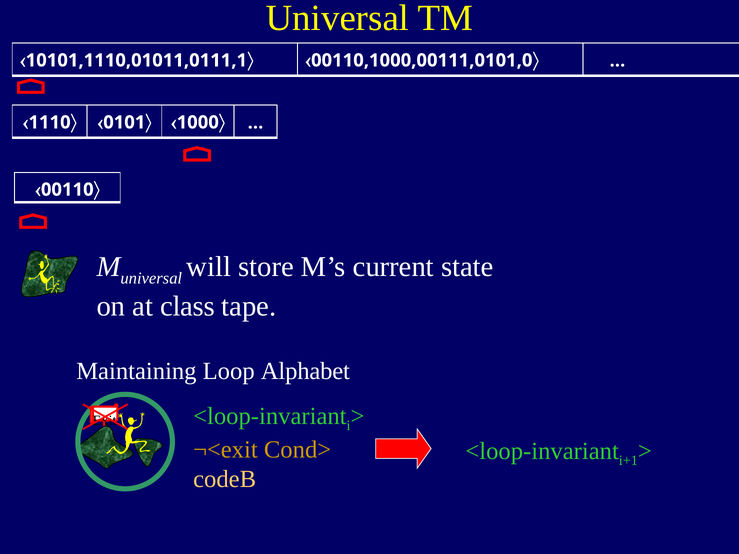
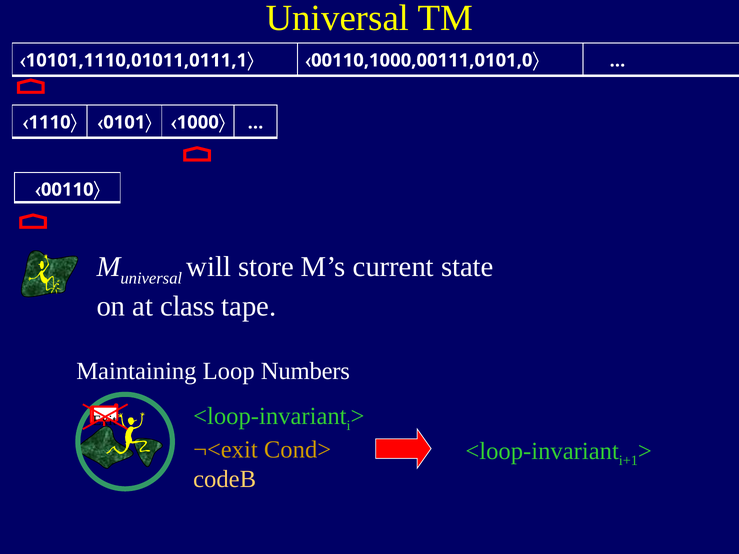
Alphabet: Alphabet -> Numbers (305, 371)
